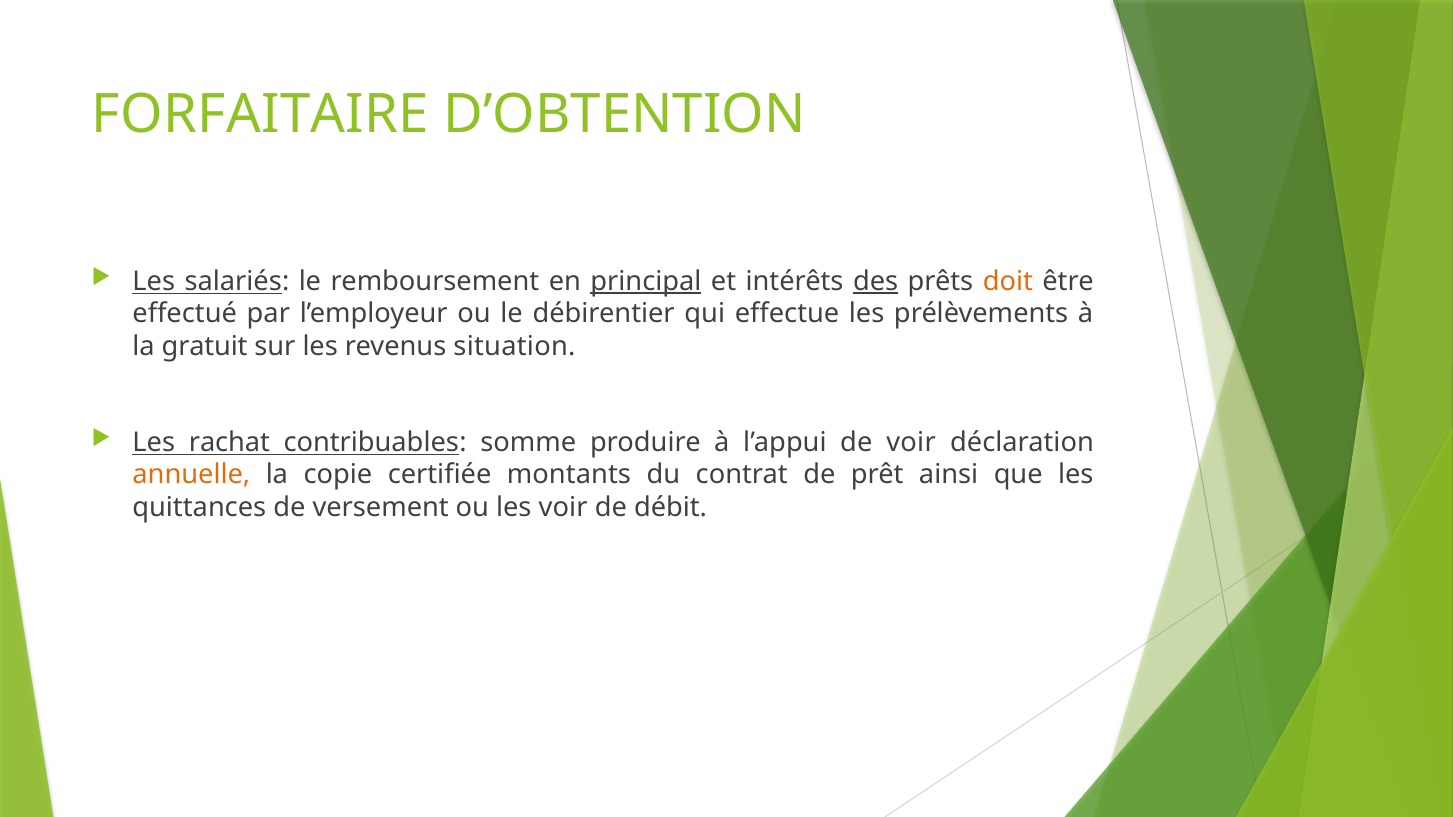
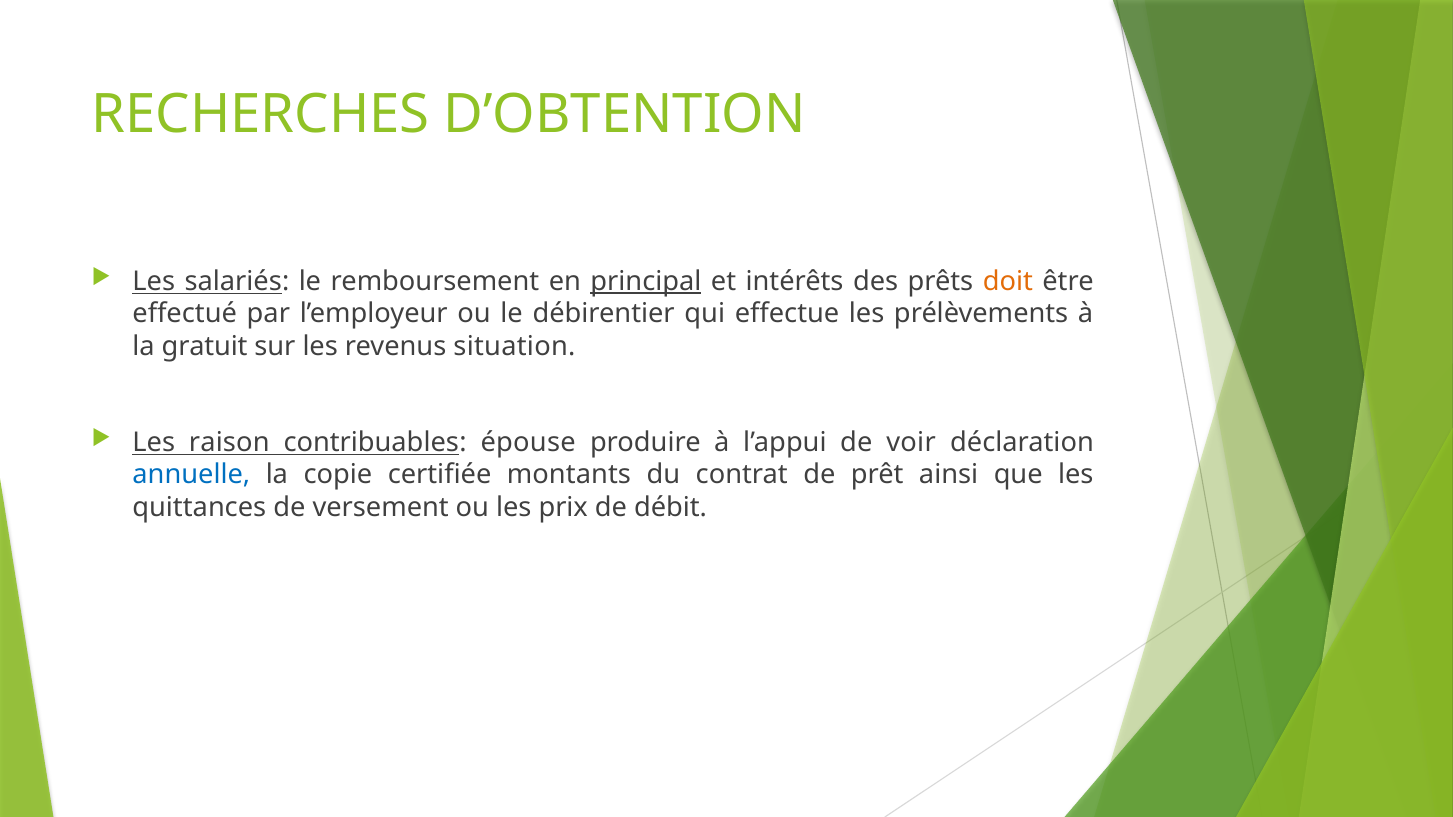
FORFAITAIRE: FORFAITAIRE -> RECHERCHES (261, 115)
des underline: present -> none (876, 281)
rachat: rachat -> raison (229, 442)
somme: somme -> épouse (528, 442)
annuelle colour: orange -> blue (191, 475)
les voir: voir -> prix (563, 508)
